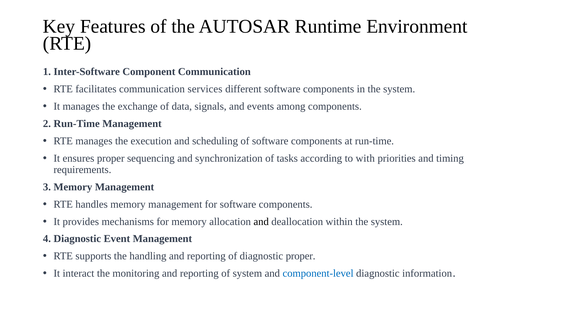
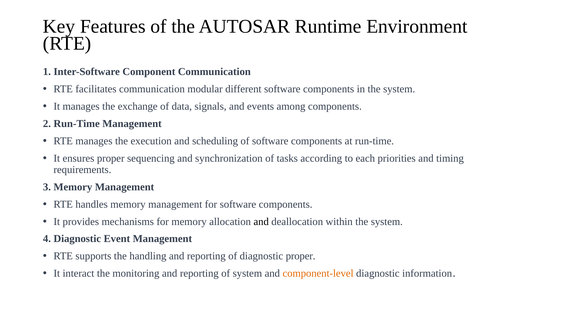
services: services -> modular (205, 89)
with: with -> each (365, 158)
component-level colour: blue -> orange (318, 274)
